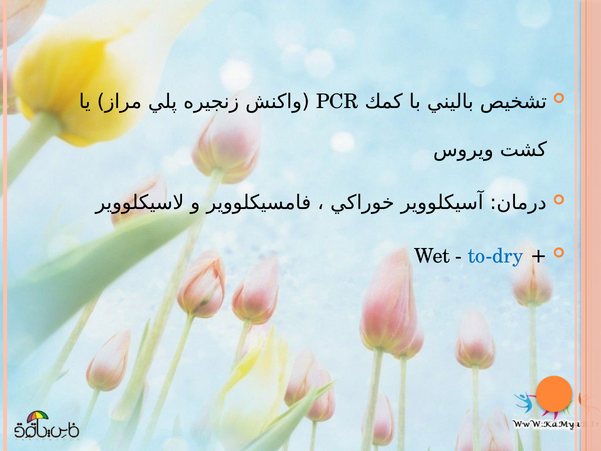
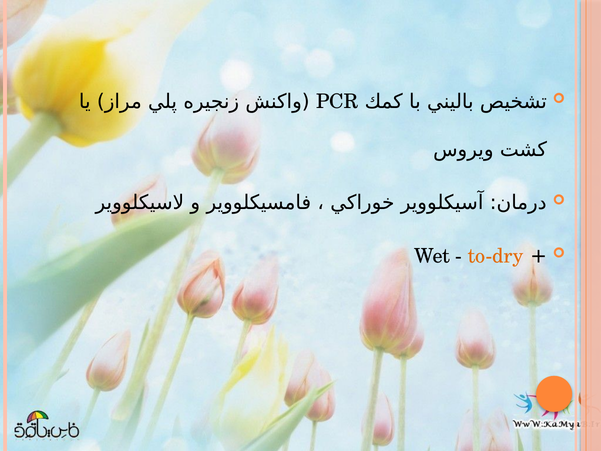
to-dry colour: blue -> orange (496, 256)
